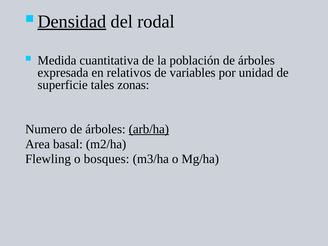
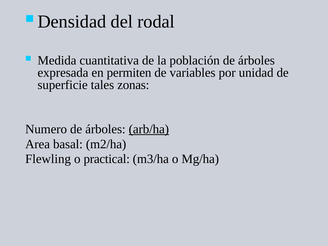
Densidad underline: present -> none (72, 22)
relativos: relativos -> permiten (129, 73)
bosques: bosques -> practical (107, 159)
